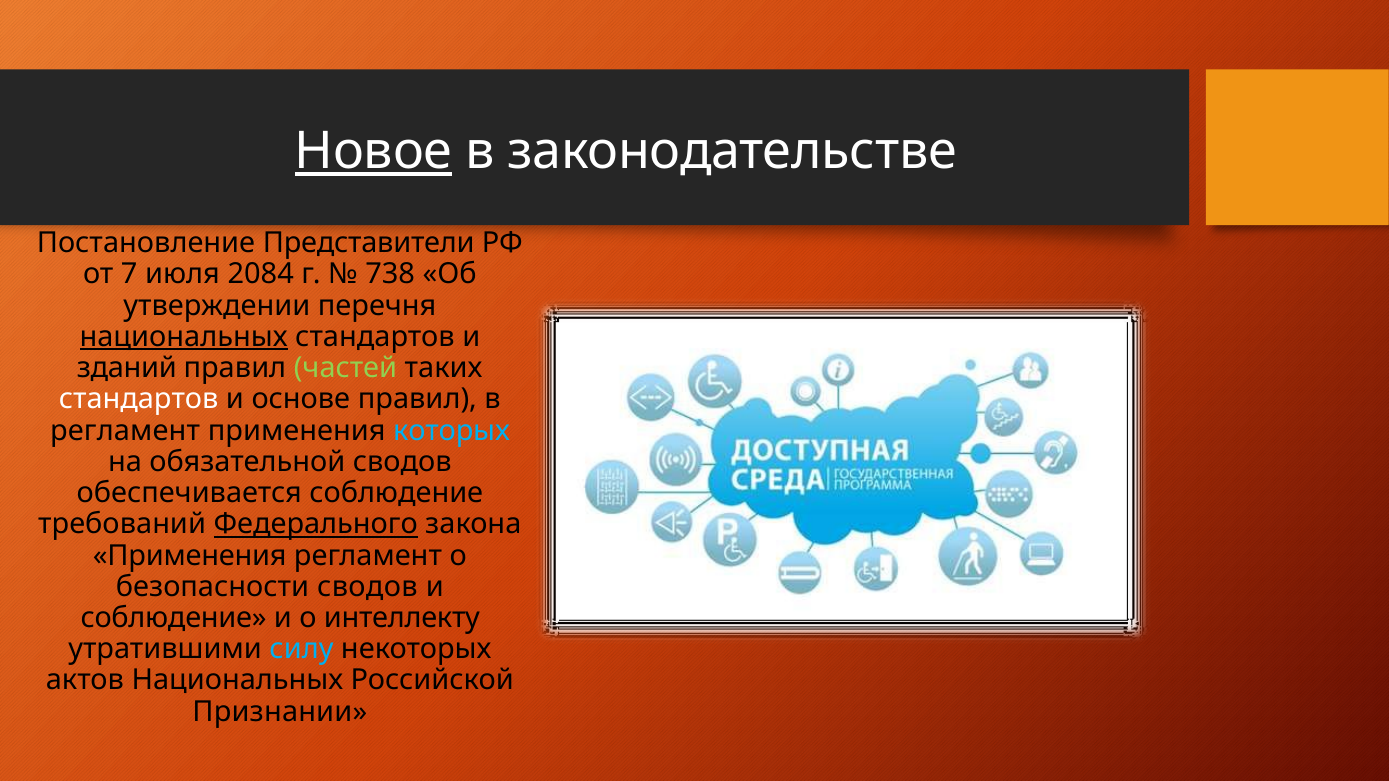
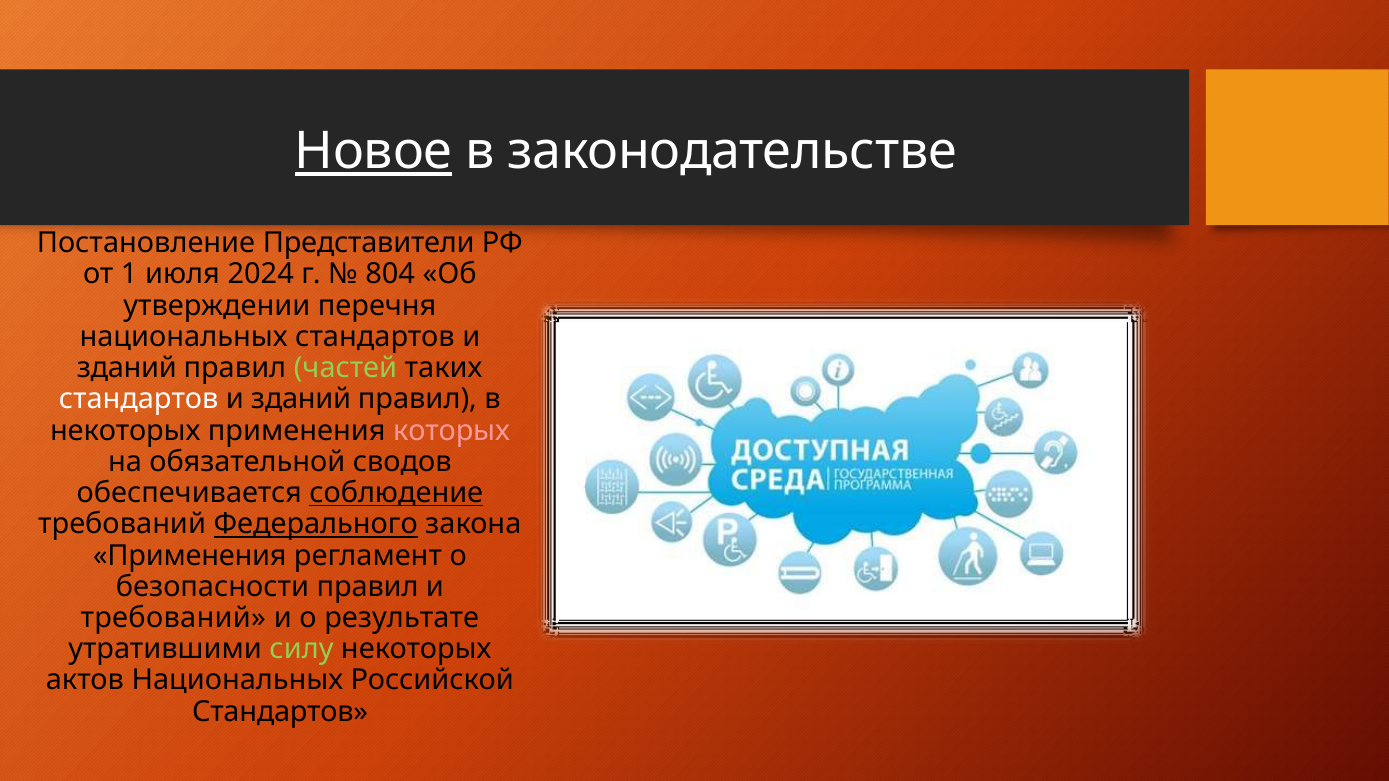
7: 7 -> 1 (129, 274)
2084: 2084 -> 2024 (261, 274)
738: 738 -> 804 (390, 274)
национальных underline: present -> none (184, 337)
основе: основе -> зданий (301, 399)
регламент: регламент -> некоторых (125, 431)
которых colour: light blue -> pink (451, 431)
соблюдение underline: none -> present (396, 493)
безопасности сводов: сводов -> правил (368, 587)
соблюдение: соблюдение -> требований (173, 618)
интеллекту: интеллекту -> результате (402, 618)
силу colour: light blue -> light green (301, 649)
Признании: Признании -> Стандартов (280, 712)
